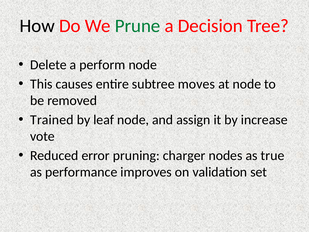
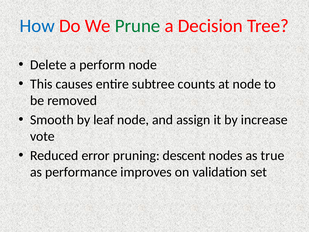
How colour: black -> blue (37, 26)
moves: moves -> counts (197, 84)
Trained: Trained -> Smooth (52, 120)
charger: charger -> descent (184, 155)
